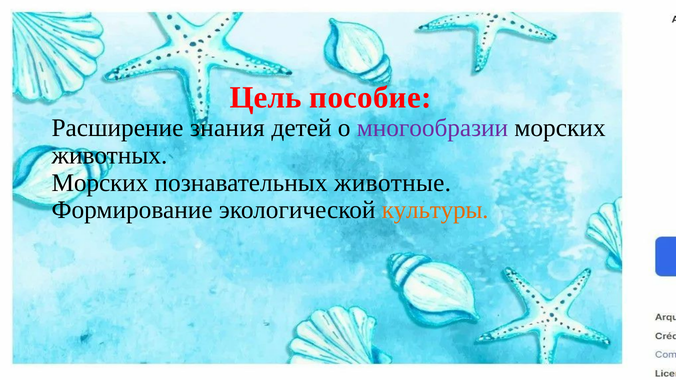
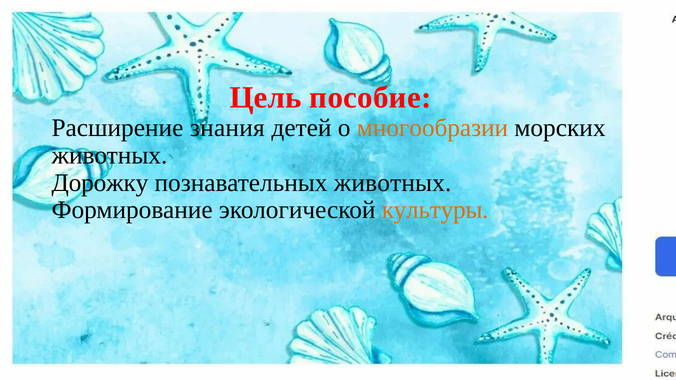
многообразии colour: purple -> orange (432, 128)
Морских: Морских -> Дорожку (100, 183)
познавательных животные: животные -> животных (393, 183)
